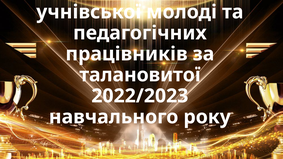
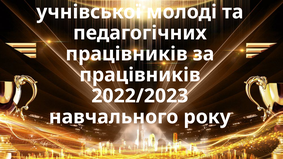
талановитої: талановитої -> працівників (140, 75)
